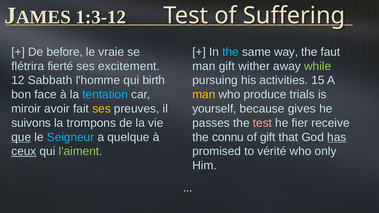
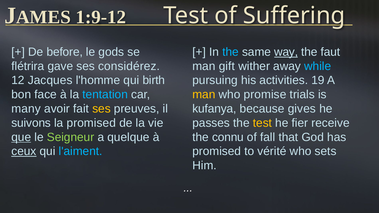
1:3-12: 1:3-12 -> 1:9-12 (101, 17)
vraie: vraie -> gods (111, 52)
way underline: none -> present (286, 52)
fierté: fierté -> gave (60, 66)
excitement: excitement -> considérez (129, 66)
while colour: light green -> light blue (318, 66)
Sabbath: Sabbath -> Jacques (50, 80)
15: 15 -> 19 (318, 80)
produce: produce -> promise (265, 95)
miroir: miroir -> many (26, 109)
yourself: yourself -> kufanya (214, 109)
la trompons: trompons -> promised (91, 123)
test colour: pink -> yellow (262, 123)
Seigneur colour: light blue -> light green (71, 137)
of gift: gift -> fall (268, 137)
has underline: present -> none (337, 137)
l'aiment colour: light green -> light blue (81, 151)
only: only -> sets (326, 151)
